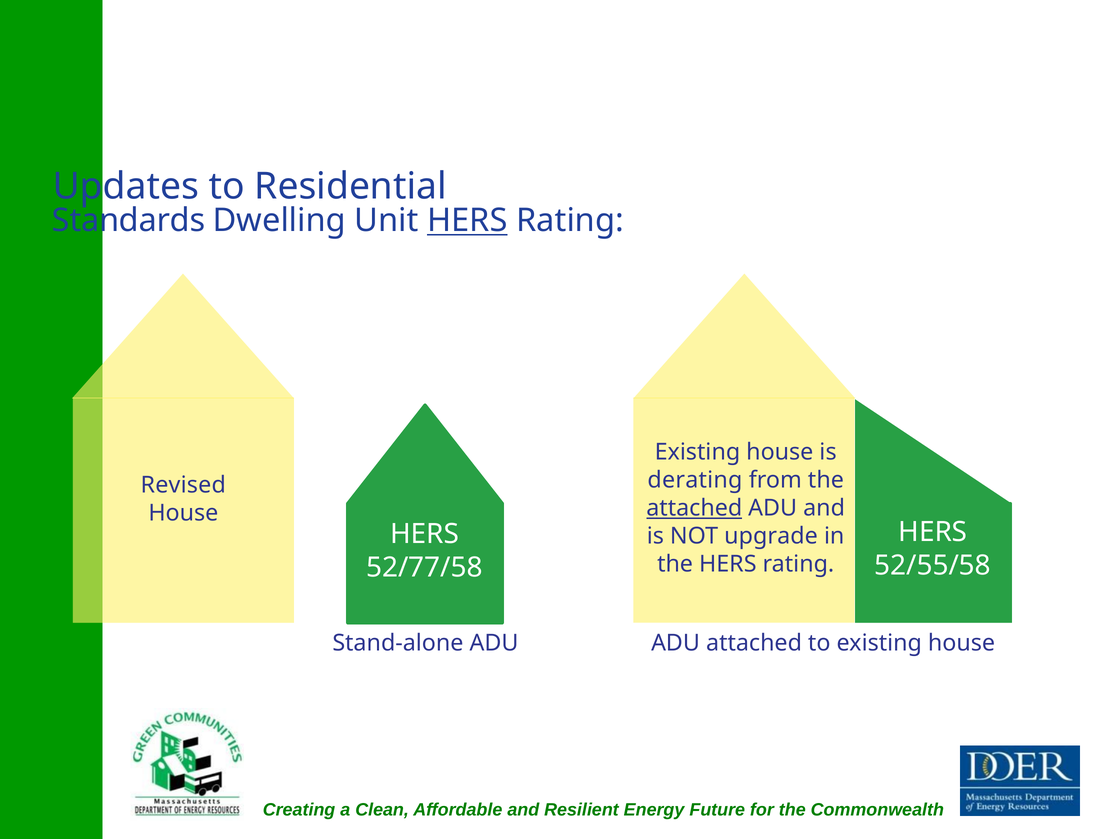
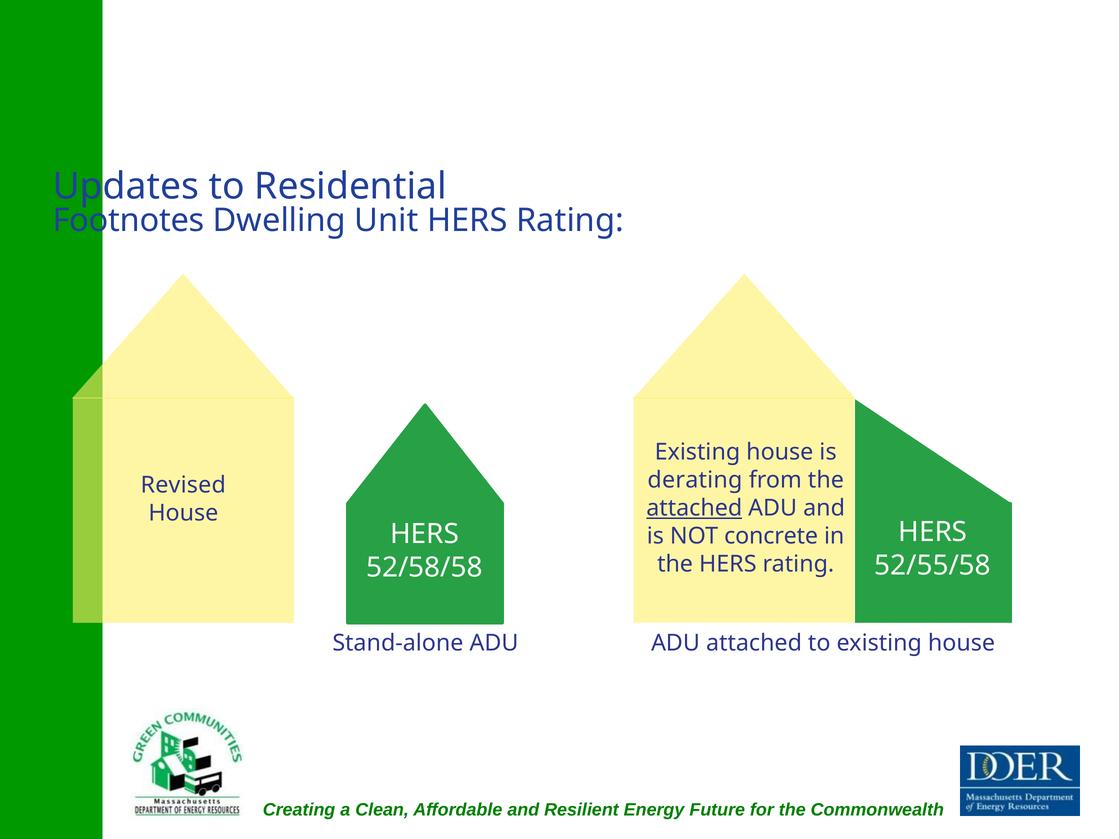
Standards: Standards -> Footnotes (129, 221)
HERS underline: present -> none (467, 221)
upgrade: upgrade -> concrete (771, 536)
52/77/58: 52/77/58 -> 52/58/58 (424, 568)
